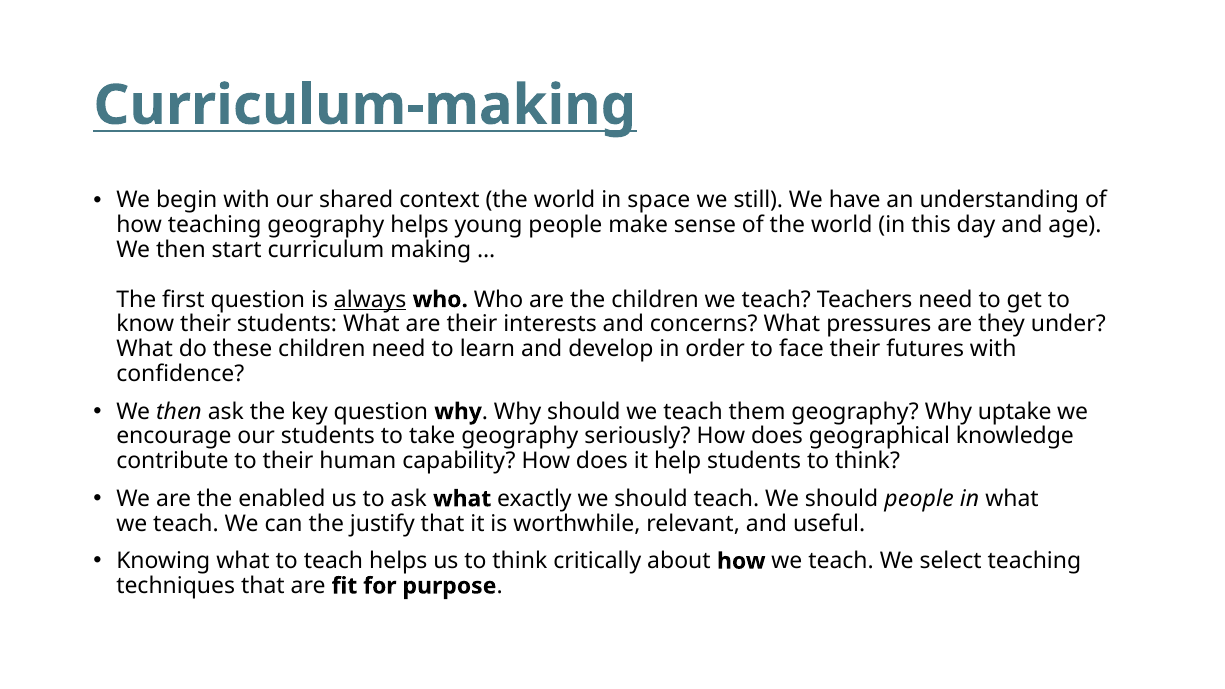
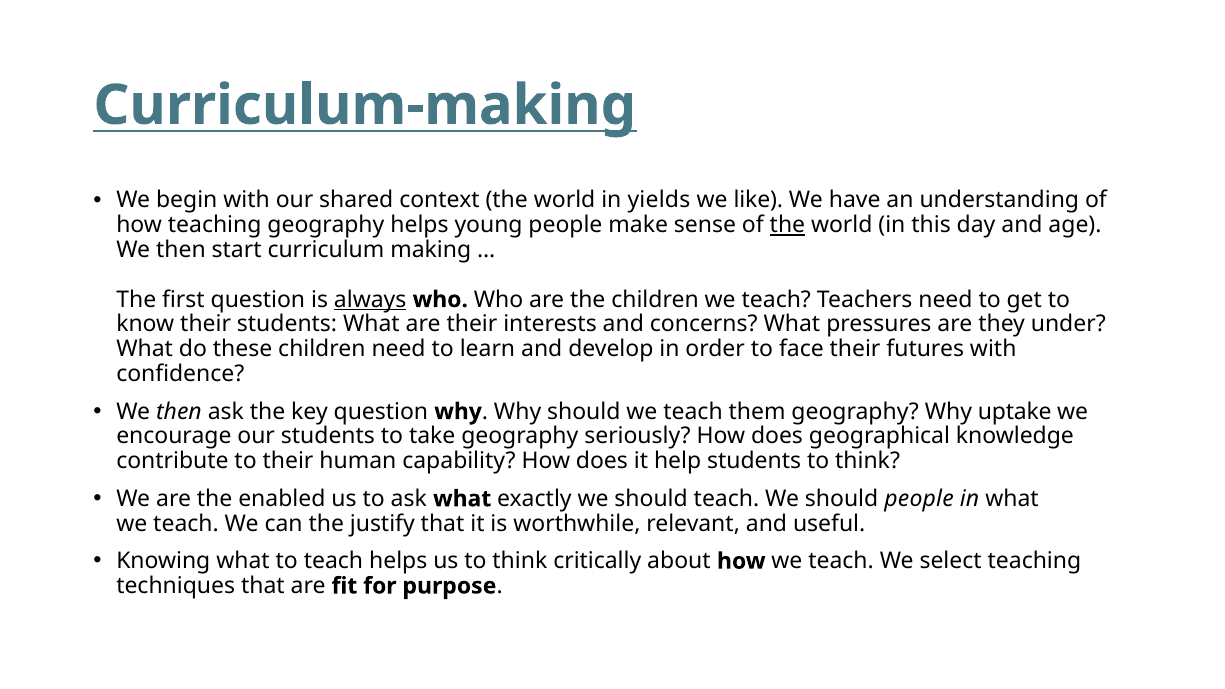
space: space -> yields (659, 200)
still: still -> like (758, 200)
the underline: none -> present (787, 225)
